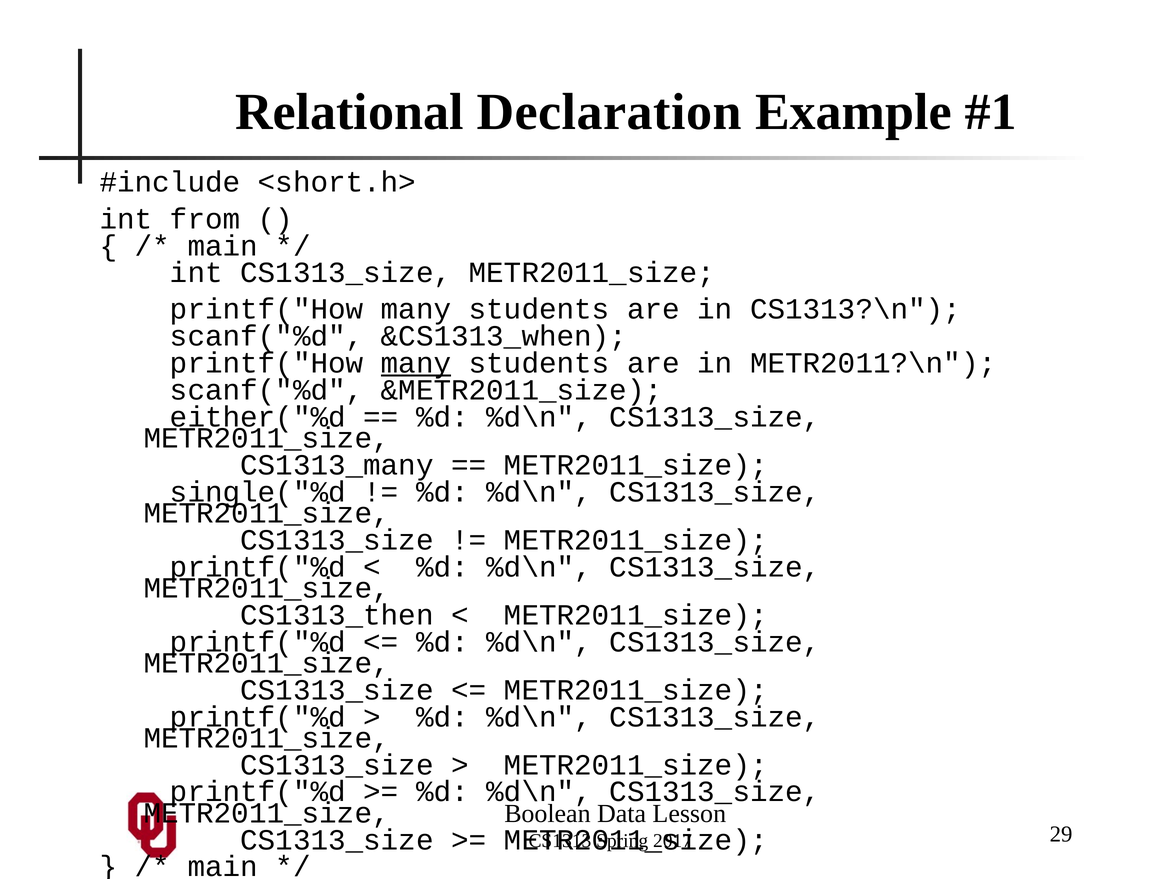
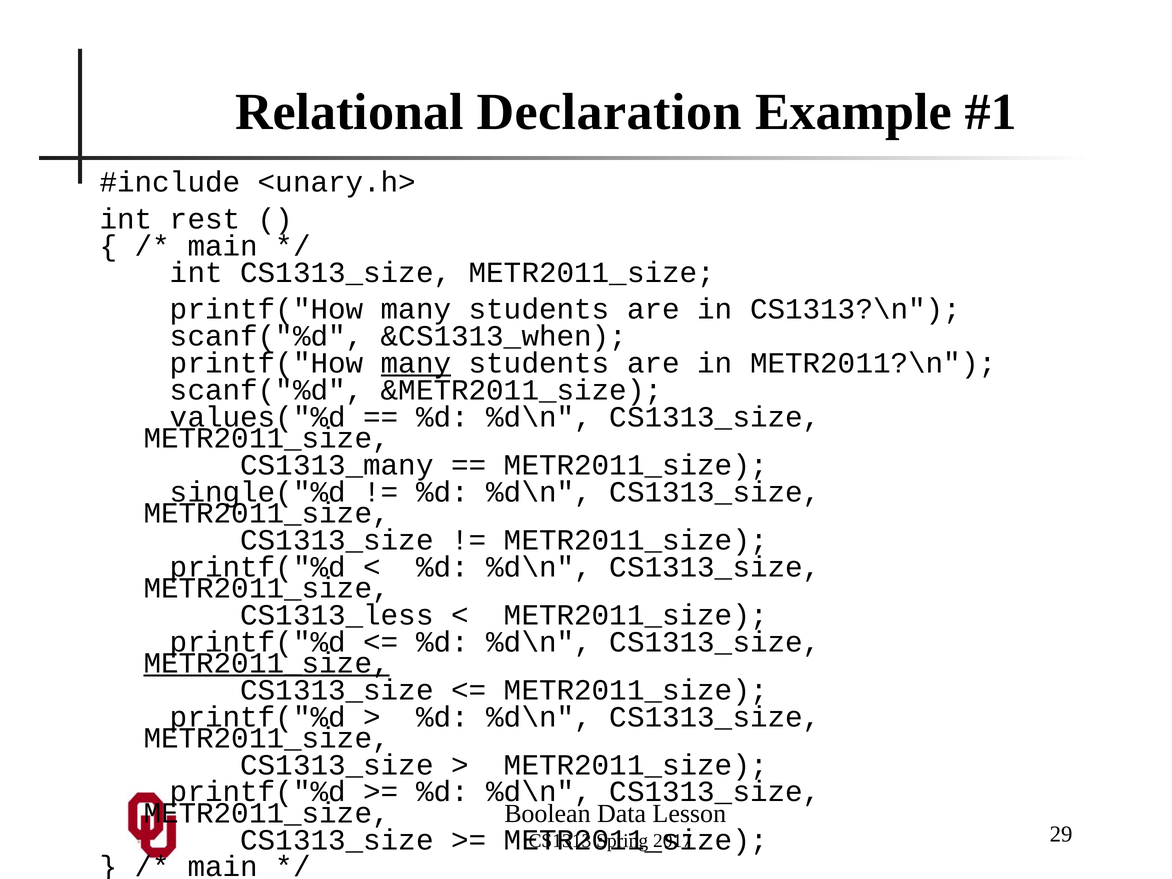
<short.h>: <short.h> -> <unary.h> (337, 182)
from: from -> rest (205, 219)
either("%d: either("%d -> values("%d (258, 417)
CS1313_then: CS1313_then -> CS1313_less (337, 615)
METR2011_size underline: none -> present (267, 663)
